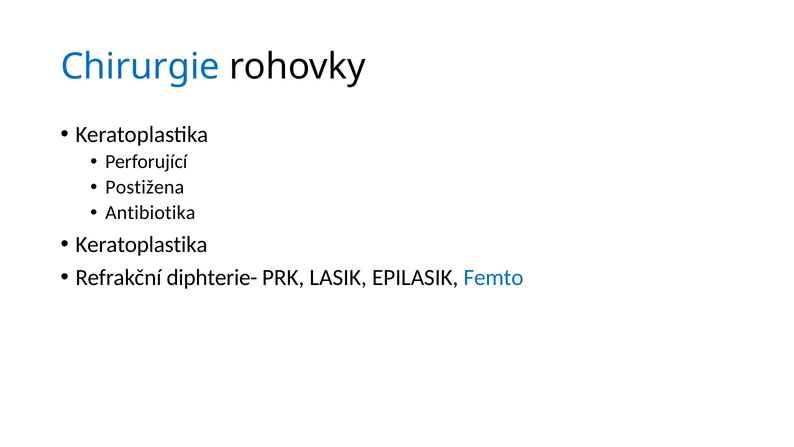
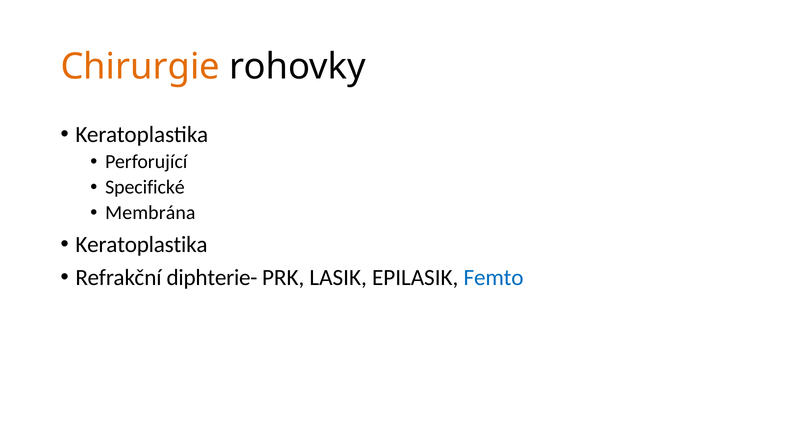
Chirurgie colour: blue -> orange (140, 67)
Postižena: Postižena -> Specifické (145, 187)
Antibiotika: Antibiotika -> Membrána (150, 213)
